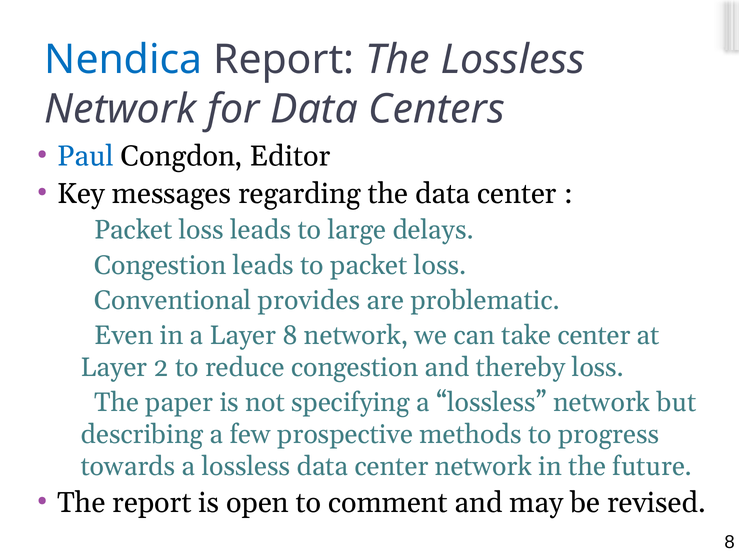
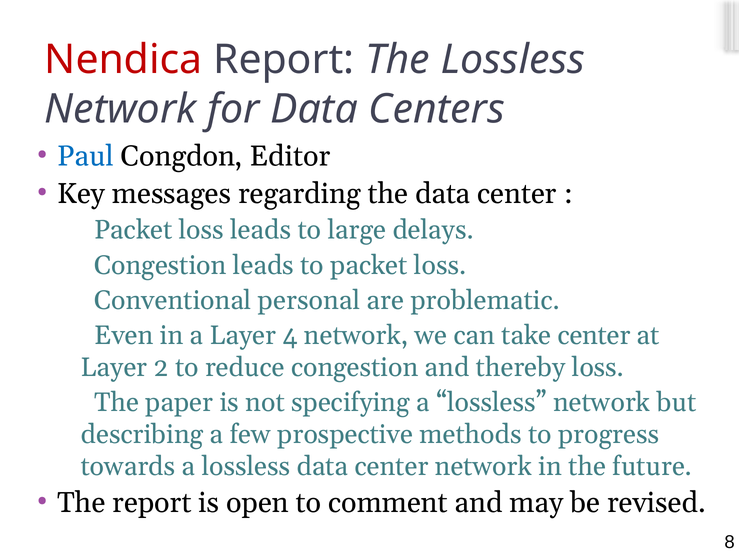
Nendica colour: blue -> red (123, 60)
provides: provides -> personal (309, 300)
Layer 8: 8 -> 4 (290, 335)
